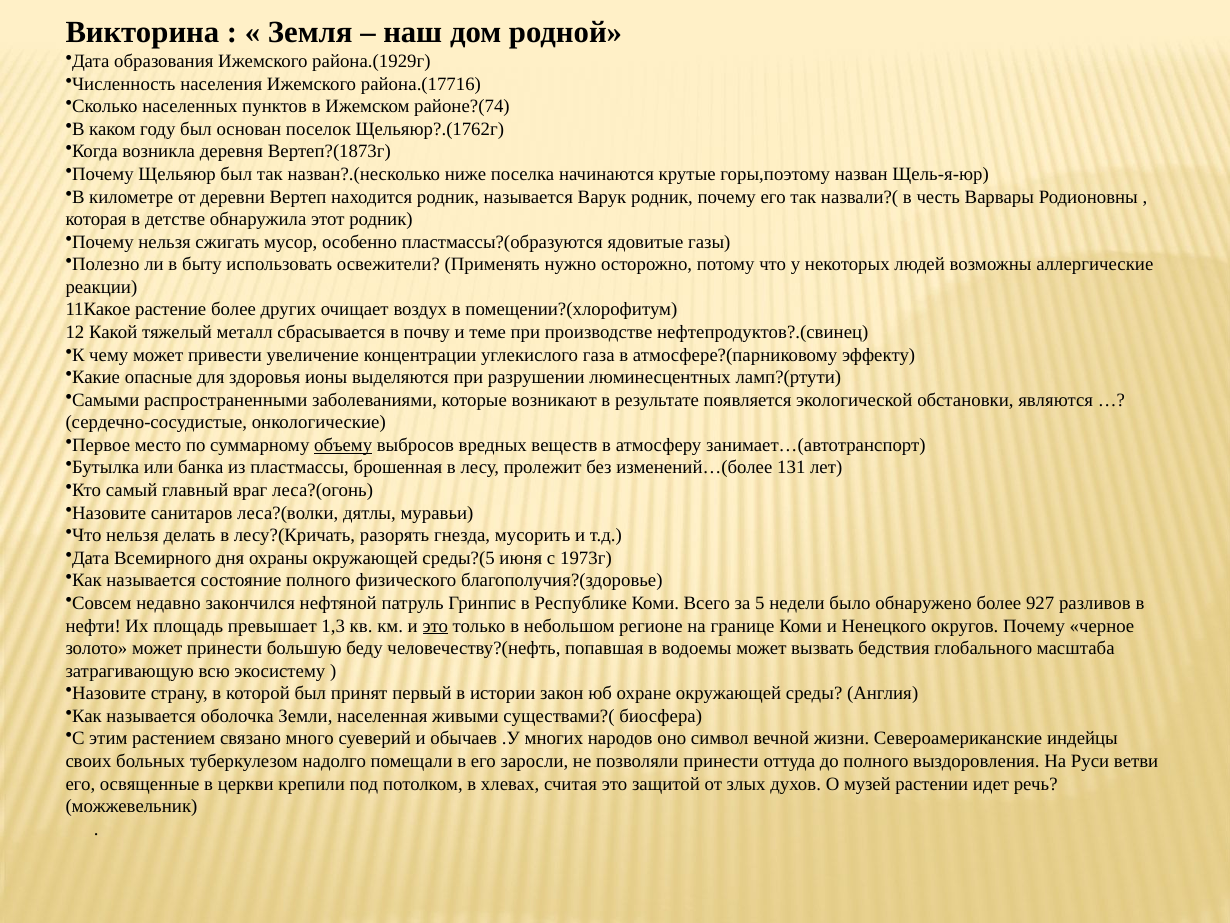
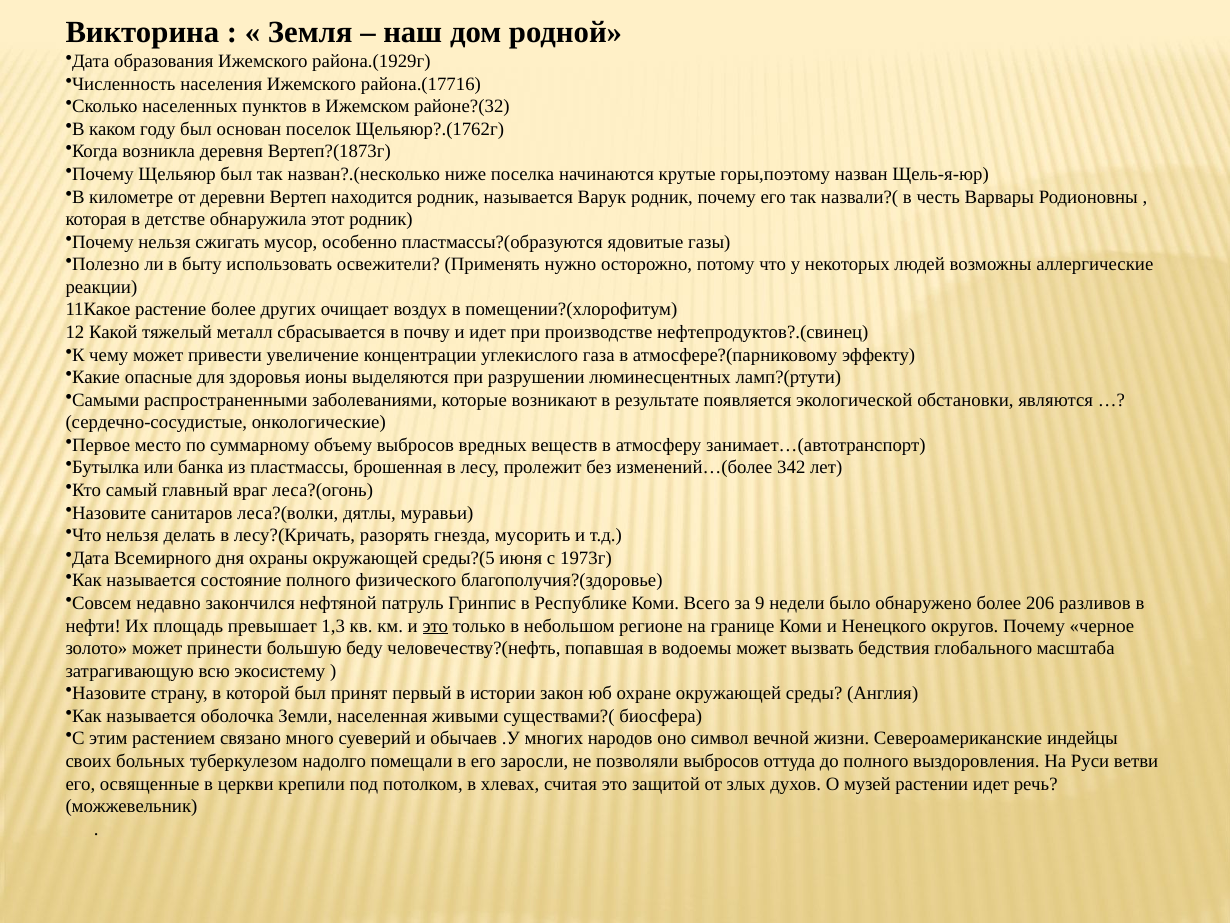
районе?(74: районе?(74 -> районе?(32 (462, 106)
и теме: теме -> идет (488, 332)
объему underline: present -> none (343, 445)
131: 131 -> 342 (791, 467)
5: 5 -> 9 (760, 603)
927: 927 -> 206 (1040, 603)
позволяли принести: принести -> выбросов (721, 761)
